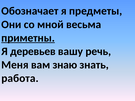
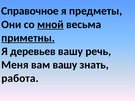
Обозначает: Обозначает -> Справочное (30, 11)
мной underline: none -> present (50, 24)
вам знаю: знаю -> вашу (65, 65)
